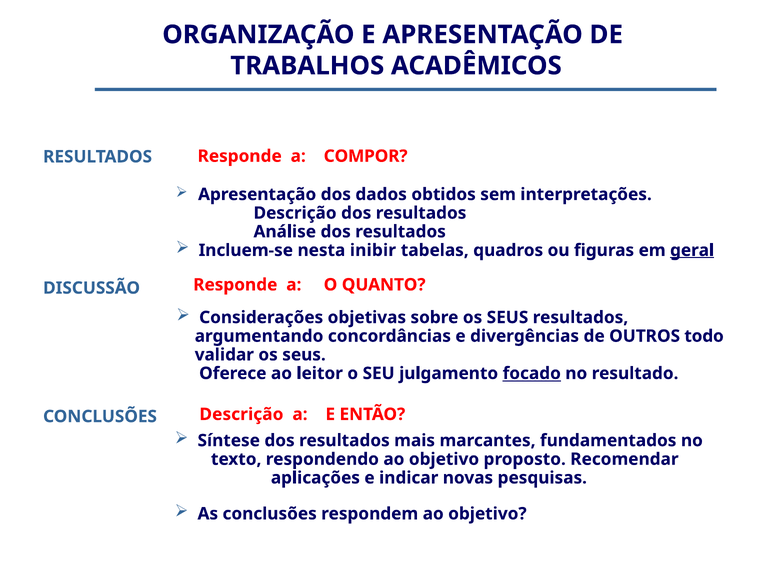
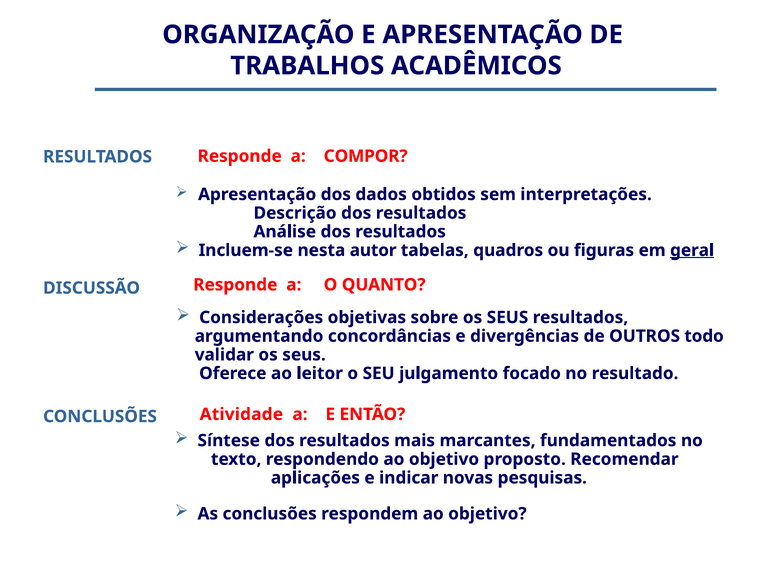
inibir: inibir -> autor (373, 250)
focado underline: present -> none (532, 373)
Descrição: Descrição -> Atividade (241, 414)
